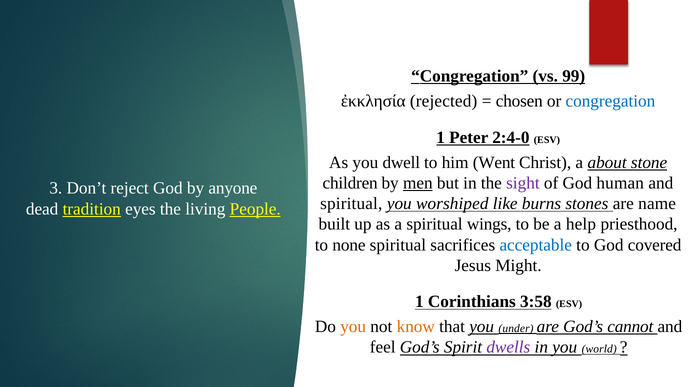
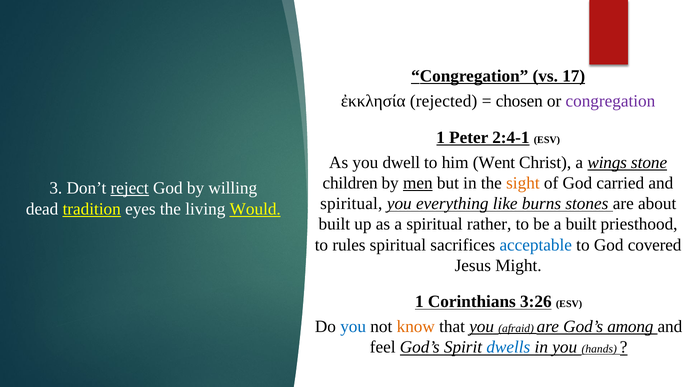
99: 99 -> 17 (574, 76)
congregation colour: blue -> purple (610, 101)
2:4-0: 2:4-0 -> 2:4-1 (511, 137)
about: about -> wings (607, 162)
sight colour: purple -> orange (523, 183)
human: human -> carried (620, 183)
reject underline: none -> present (130, 188)
anyone: anyone -> willing (233, 188)
worshiped: worshiped -> everything (452, 204)
name: name -> about (657, 204)
People: People -> Would (255, 209)
wings: wings -> rather (489, 224)
a help: help -> built (581, 224)
none: none -> rules (349, 245)
3:58: 3:58 -> 3:26 (536, 302)
you colour: orange -> blue (353, 327)
under: under -> afraid (516, 328)
cannot: cannot -> among (630, 327)
dwells colour: purple -> blue (508, 347)
world: world -> hands (599, 349)
